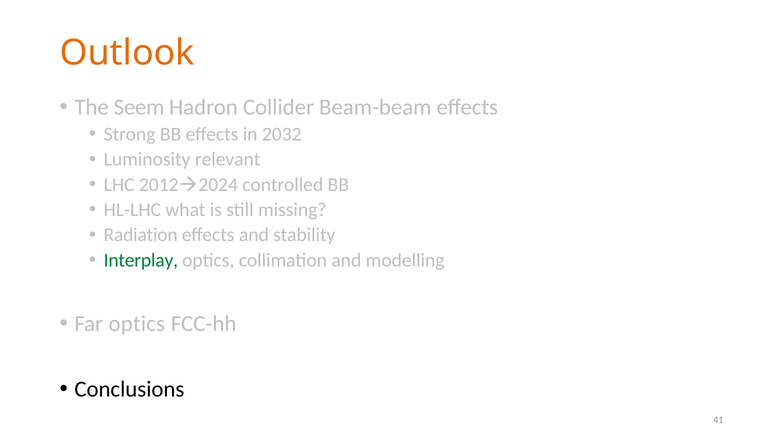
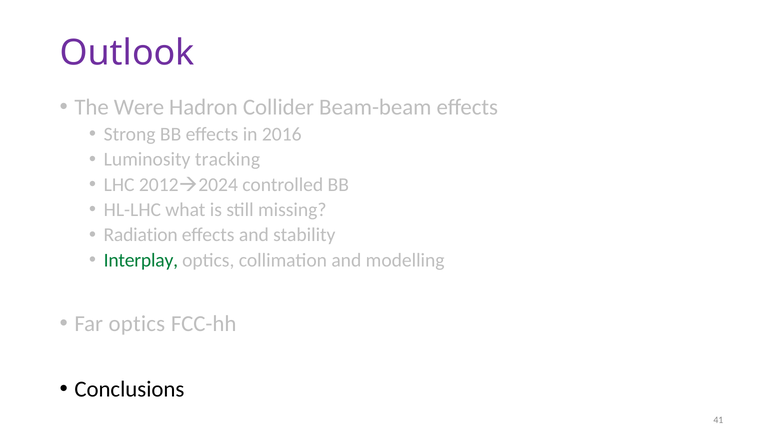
Outlook colour: orange -> purple (127, 53)
Seem: Seem -> Were (139, 107)
2032: 2032 -> 2016 (282, 134)
relevant: relevant -> tracking (227, 160)
